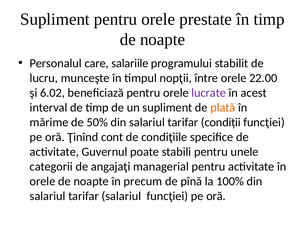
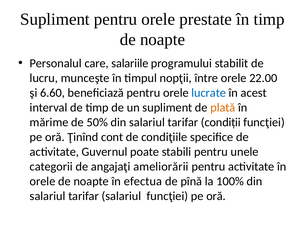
6.02: 6.02 -> 6.60 (53, 93)
lucrate colour: purple -> blue (209, 93)
managerial: managerial -> ameliorării (161, 166)
precum: precum -> efectua (143, 181)
